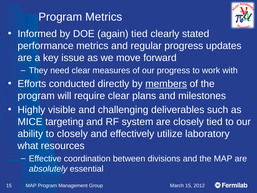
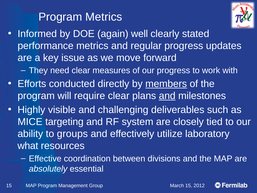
again tied: tied -> well (139, 34)
and underline: none -> present (167, 96)
to closely: closely -> groups (72, 134)
